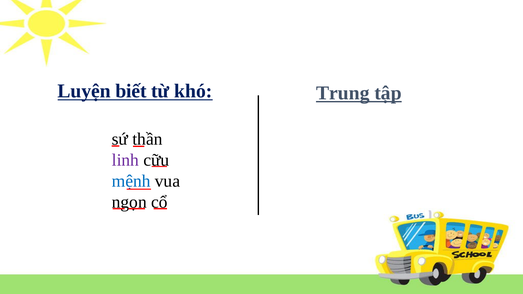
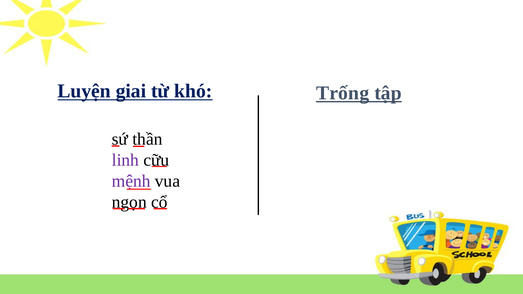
biết: biết -> giai (131, 91)
Trung: Trung -> Trống (343, 93)
mệnh colour: blue -> purple (131, 181)
